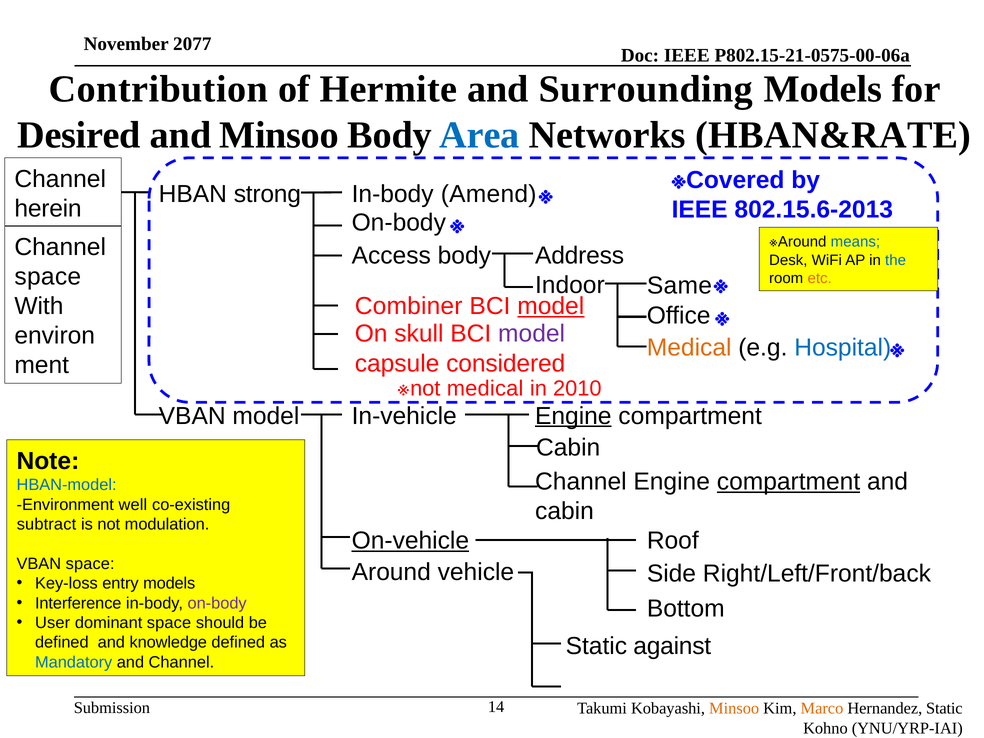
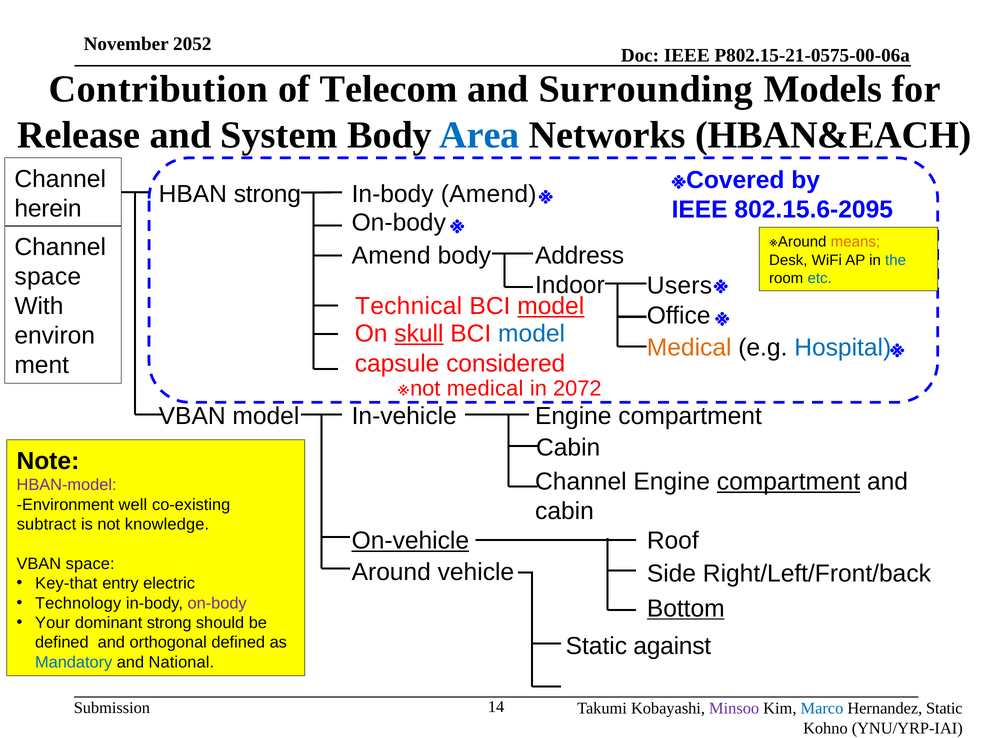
2077: 2077 -> 2052 (192, 44)
Hermite: Hermite -> Telecom (389, 89)
Desired: Desired -> Release (79, 135)
and Minsoo: Minsoo -> System (279, 135)
HBAN&RATE: HBAN&RATE -> HBAN&EACH (833, 135)
802.15.6-2013: 802.15.6-2013 -> 802.15.6-2095 (814, 210)
means colour: blue -> orange (855, 242)
Access: Access -> Amend (391, 256)
etc colour: orange -> blue (820, 278)
Same: Same -> Users (679, 286)
Combiner: Combiner -> Technical (409, 306)
skull underline: none -> present (419, 334)
model colour: purple -> blue (532, 334)
2010: 2010 -> 2072 (577, 389)
Engine underline: present -> none (573, 416)
HBAN-model colour: blue -> purple (67, 485)
modulation: modulation -> knowledge (167, 524)
Key-loss: Key-loss -> Key-that (66, 583)
entry models: models -> electric (169, 583)
Interference: Interference -> Technology (78, 603)
Bottom underline: none -> present (686, 608)
User: User -> Your (53, 623)
dominant space: space -> strong (169, 623)
knowledge: knowledge -> orthogonal (168, 643)
and Channel: Channel -> National (181, 662)
Minsoo colour: orange -> purple (734, 708)
Marco colour: orange -> blue (822, 708)
